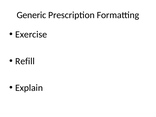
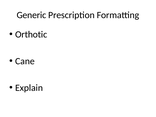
Exercise: Exercise -> Orthotic (31, 34)
Refill: Refill -> Cane (25, 61)
